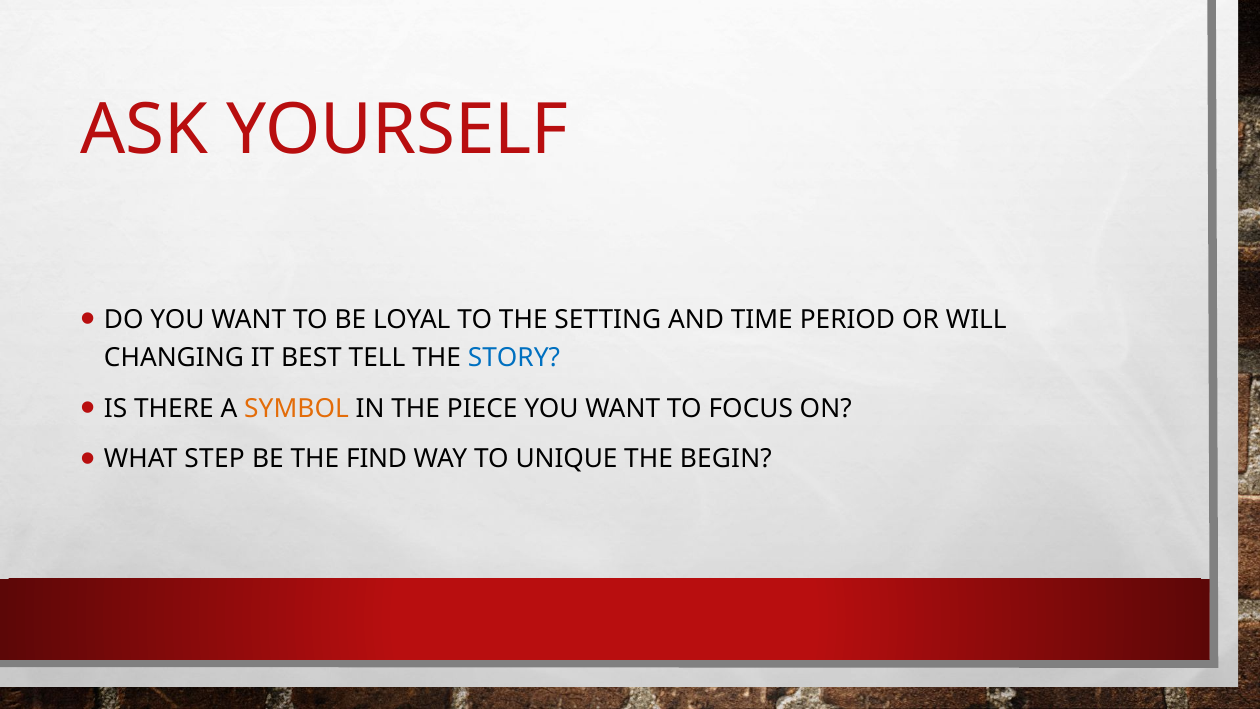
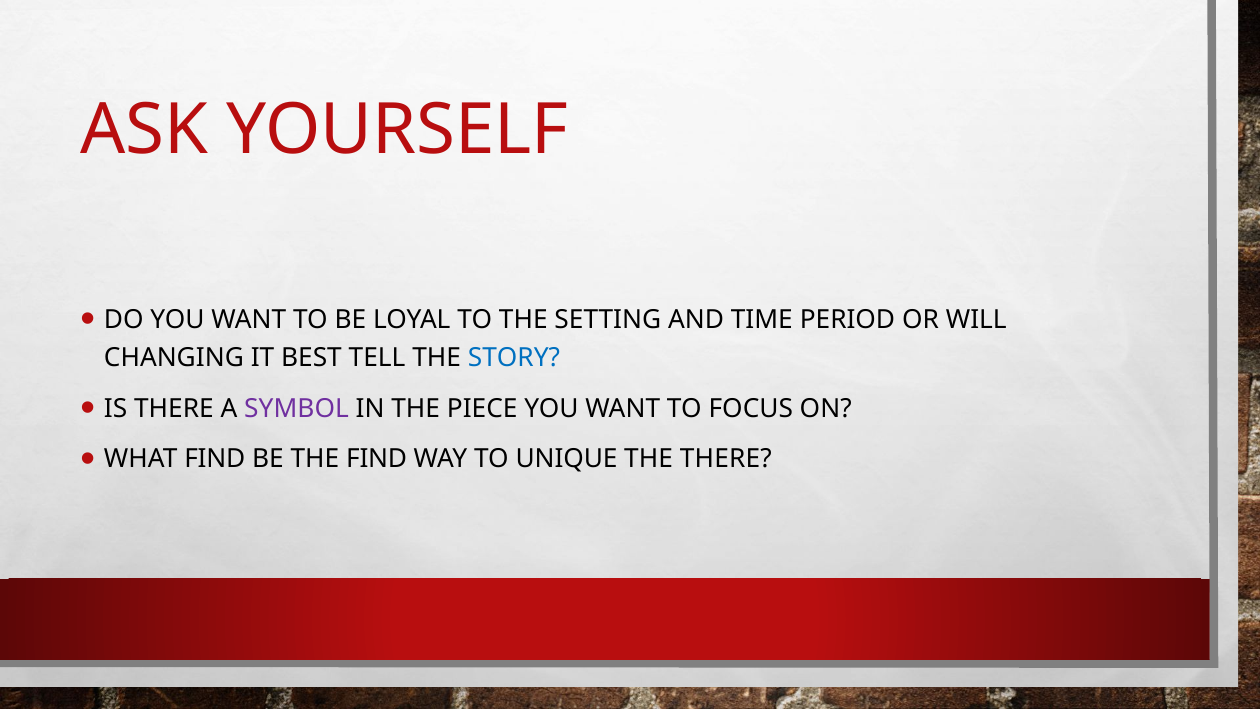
SYMBOL colour: orange -> purple (297, 408)
WHAT STEP: STEP -> FIND (215, 459)
THE BEGIN: BEGIN -> THERE (726, 459)
